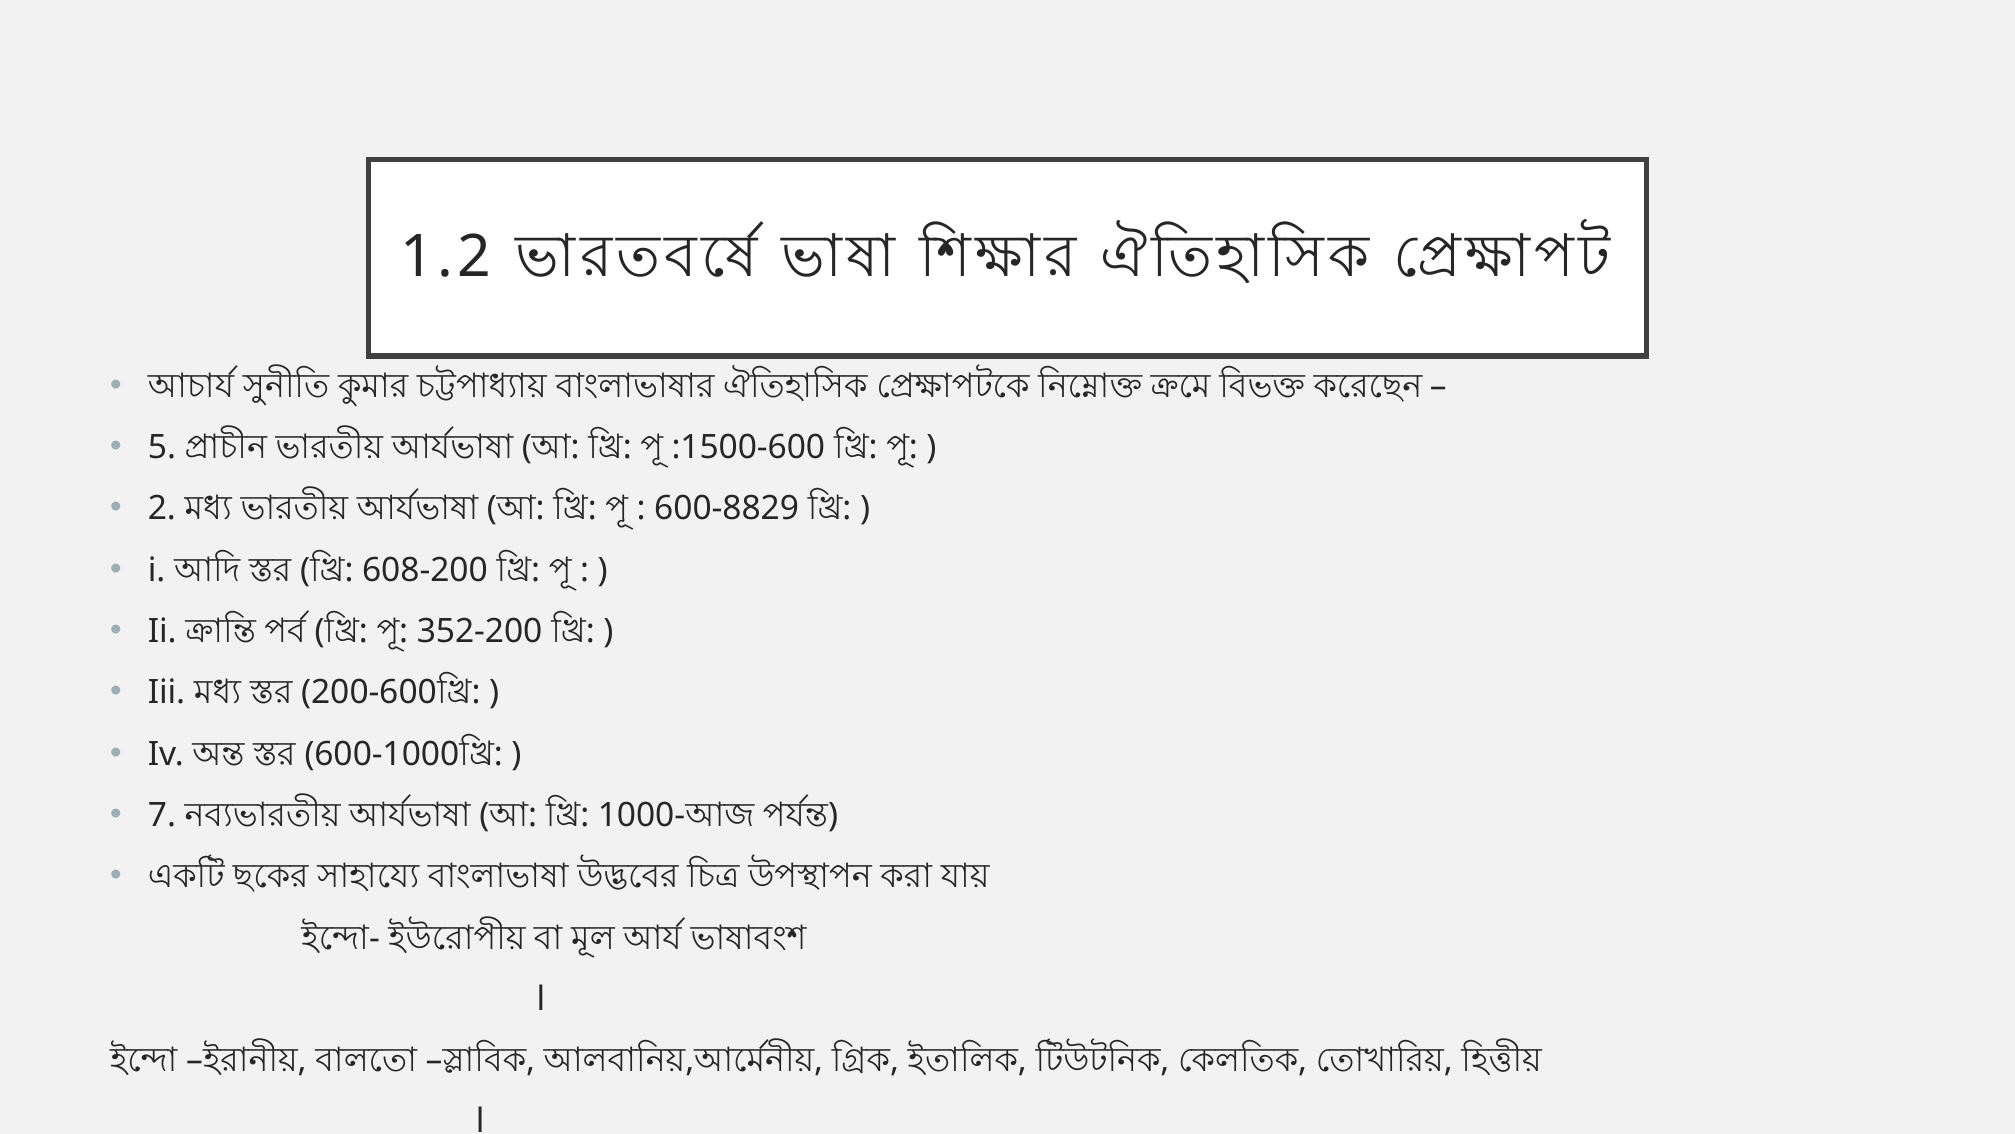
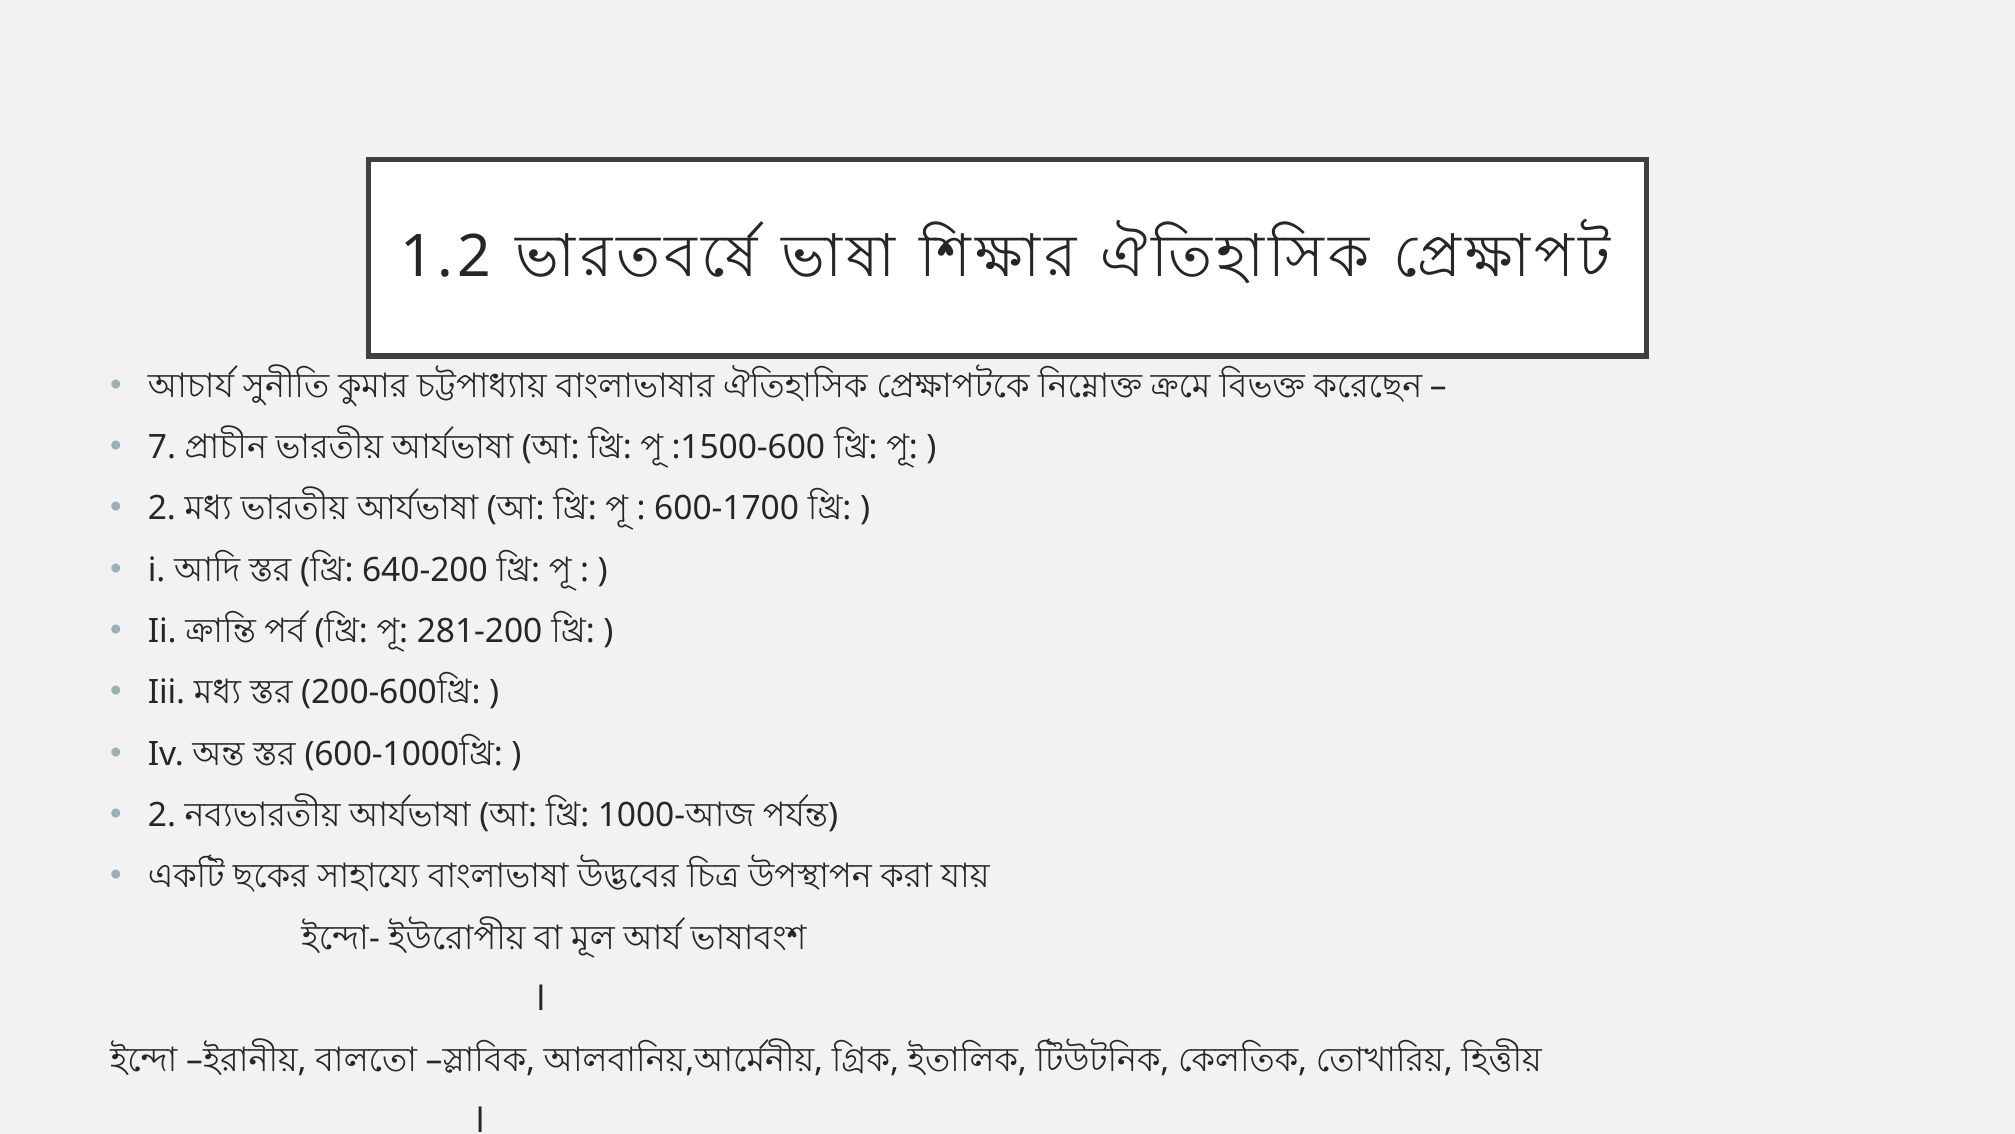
5: 5 -> 7 (162, 447)
600-8829: 600-8829 -> 600-1700 (727, 509)
608-200: 608-200 -> 640-200 (425, 570)
352-200: 352-200 -> 281-200 (480, 631)
7: 7 -> 2 (162, 815)
